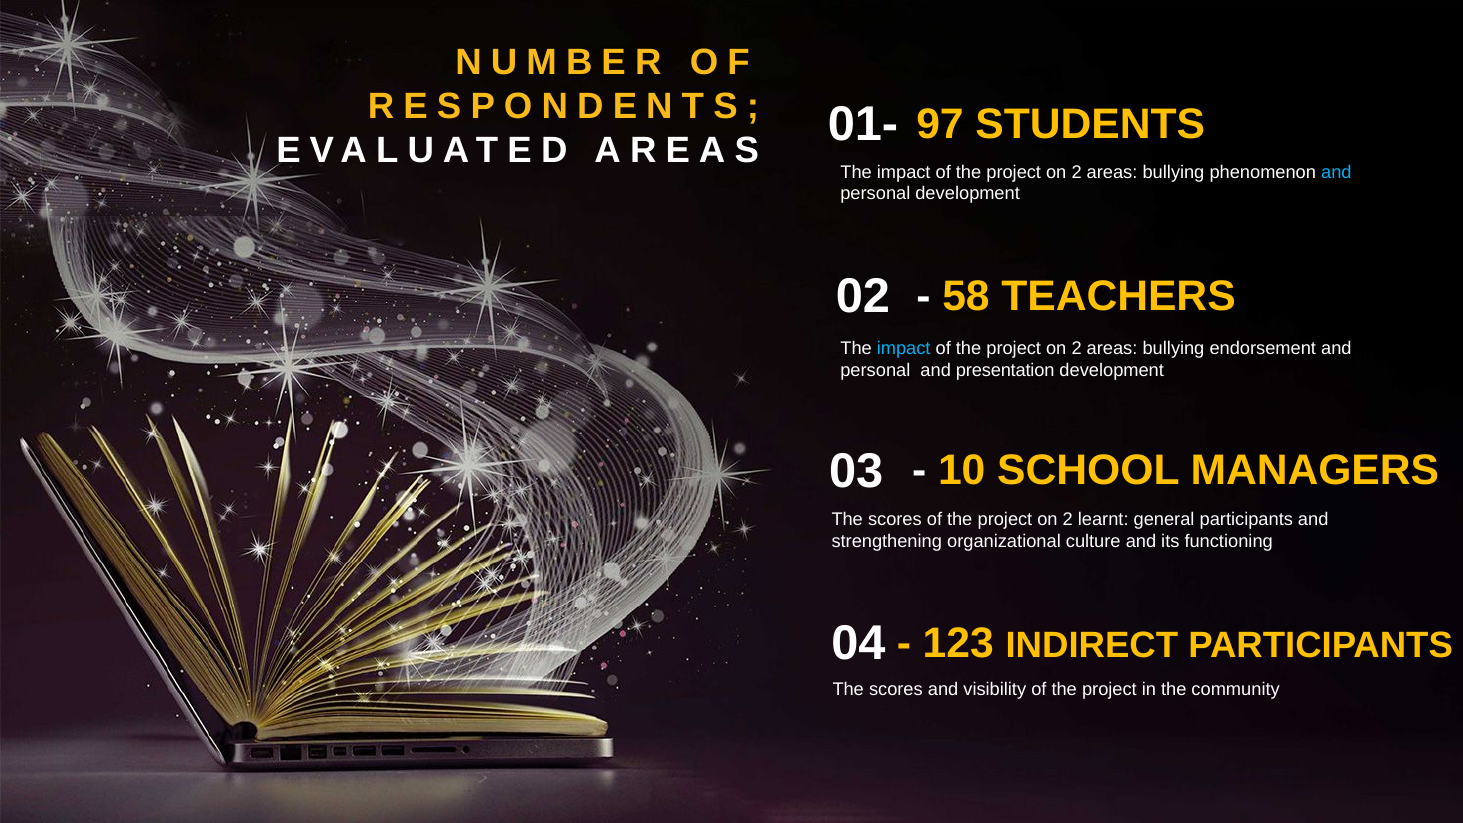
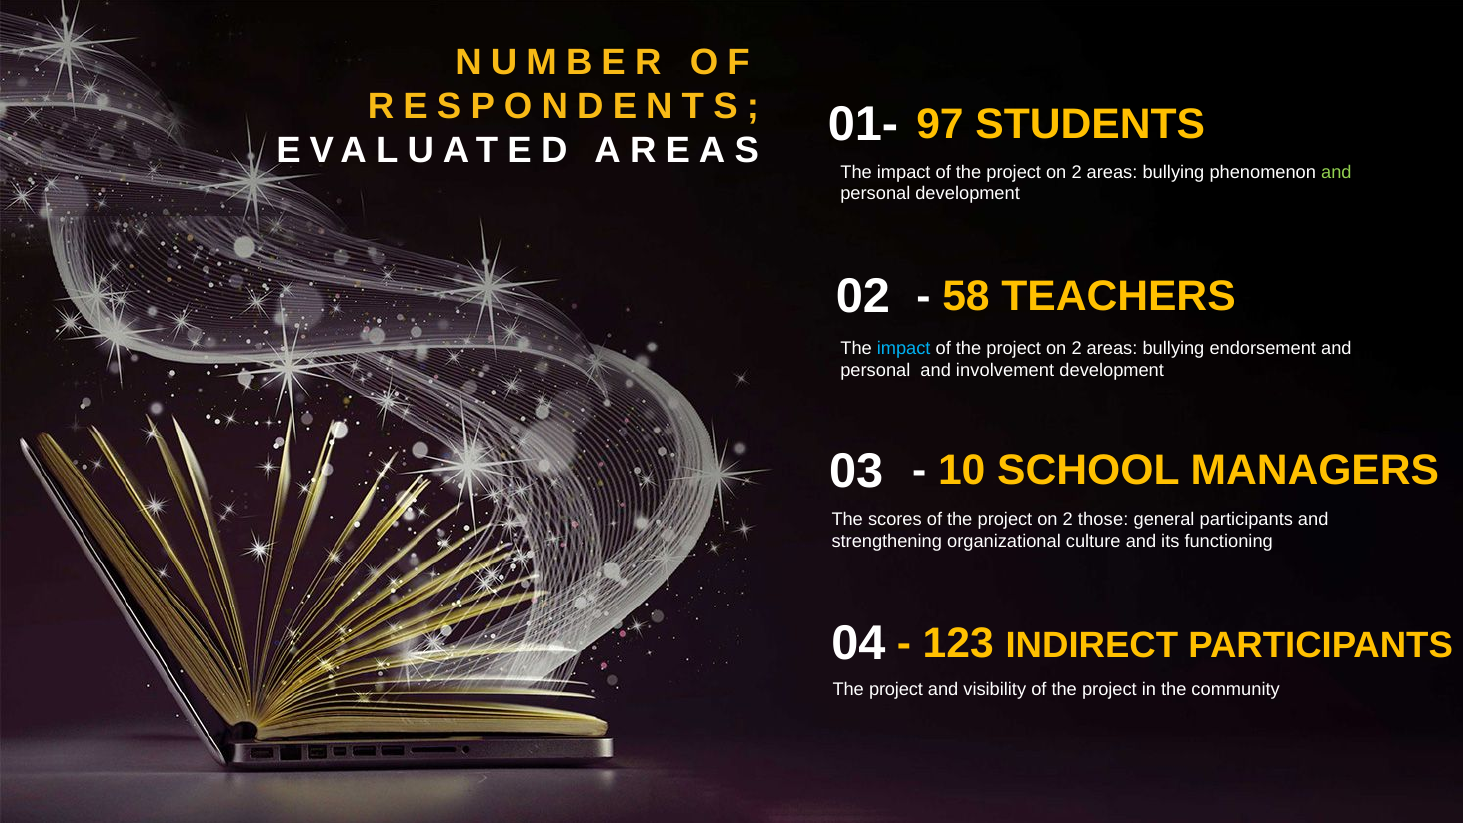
and colour: light blue -> light green (1336, 172)
presentation: presentation -> involvement (1005, 370)
learnt: learnt -> those (1103, 519)
scores: scores -> project (896, 689)
